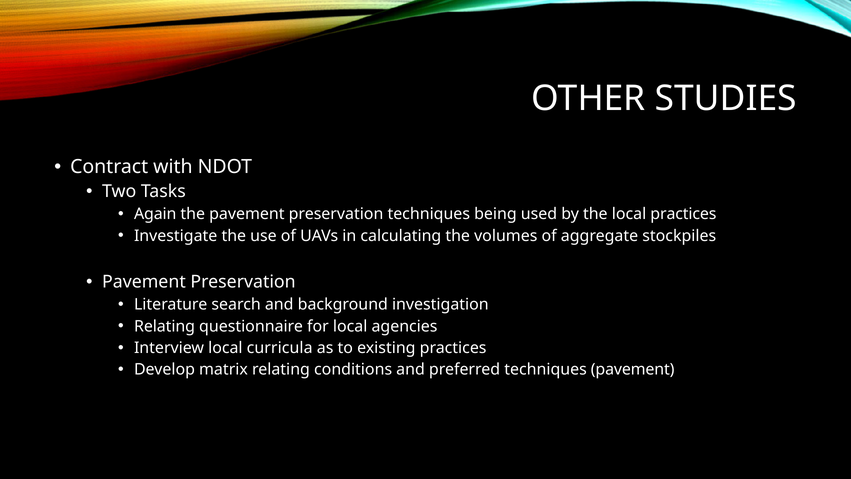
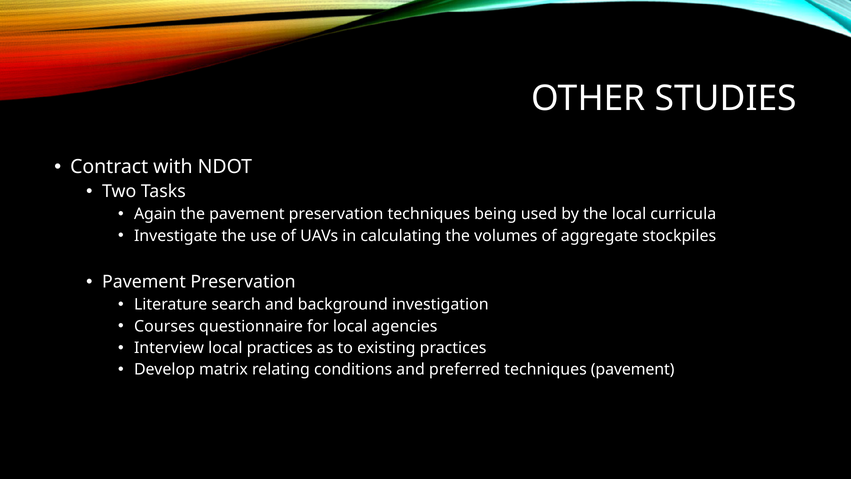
local practices: practices -> curricula (683, 214)
Relating: Relating -> Courses (164, 326)
local curricula: curricula -> practices (280, 348)
